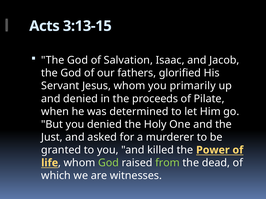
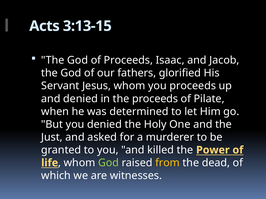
of Salvation: Salvation -> Proceeds (128, 60)
you primarily: primarily -> proceeds (193, 86)
from colour: light green -> yellow (168, 163)
